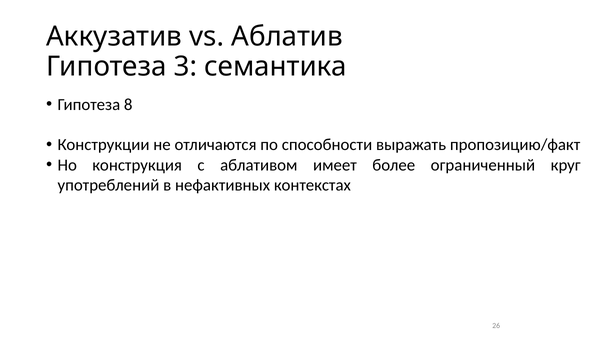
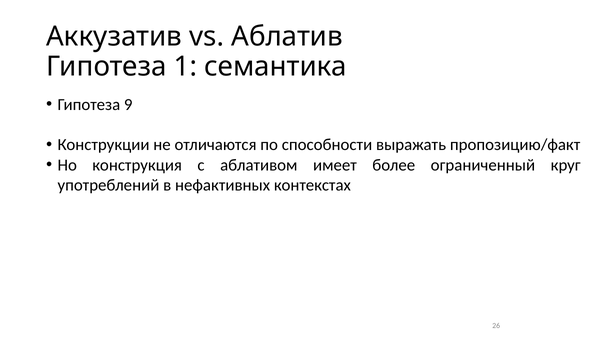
3: 3 -> 1 (185, 67)
8: 8 -> 9 (128, 104)
